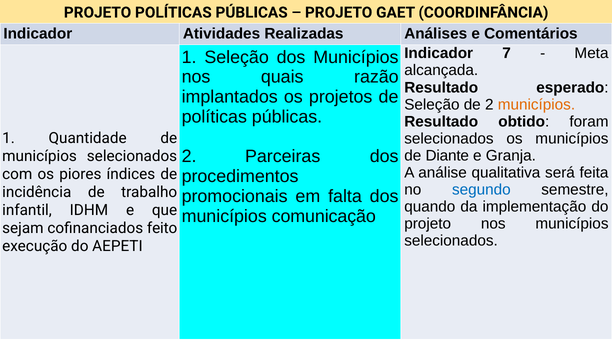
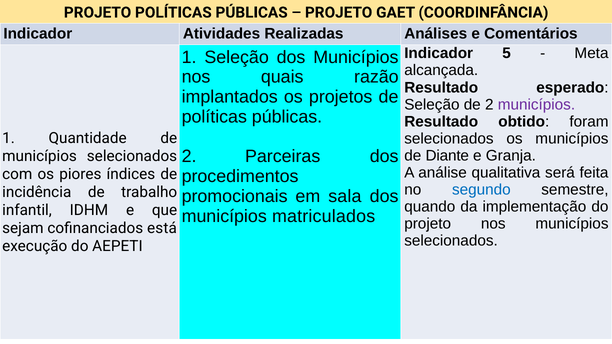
7: 7 -> 5 (507, 53)
municípios colour: orange -> purple (536, 105)
falta: falta -> sala (345, 196)
comunicação: comunicação -> matriculados (324, 216)
feito: feito -> está (162, 228)
